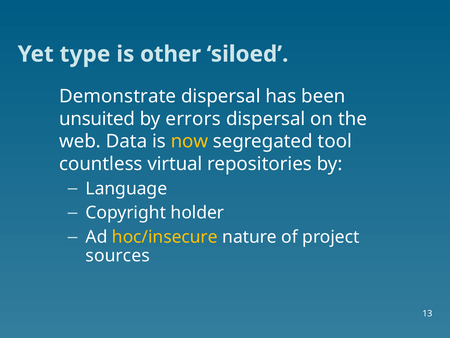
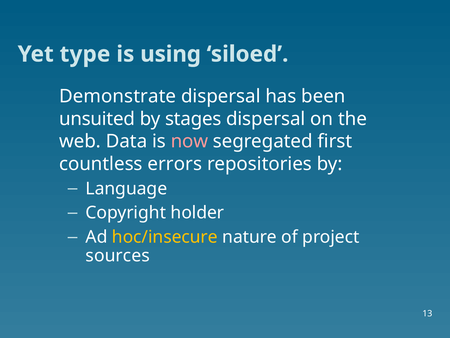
other: other -> using (171, 54)
errors: errors -> stages (193, 119)
now colour: yellow -> pink (189, 141)
tool: tool -> first (335, 141)
virtual: virtual -> errors (175, 164)
